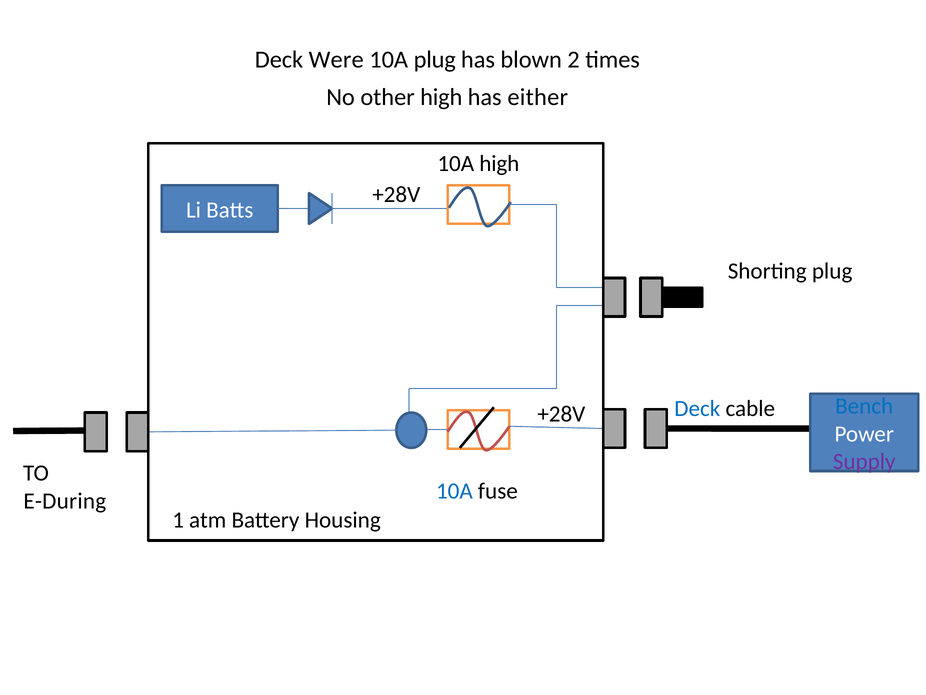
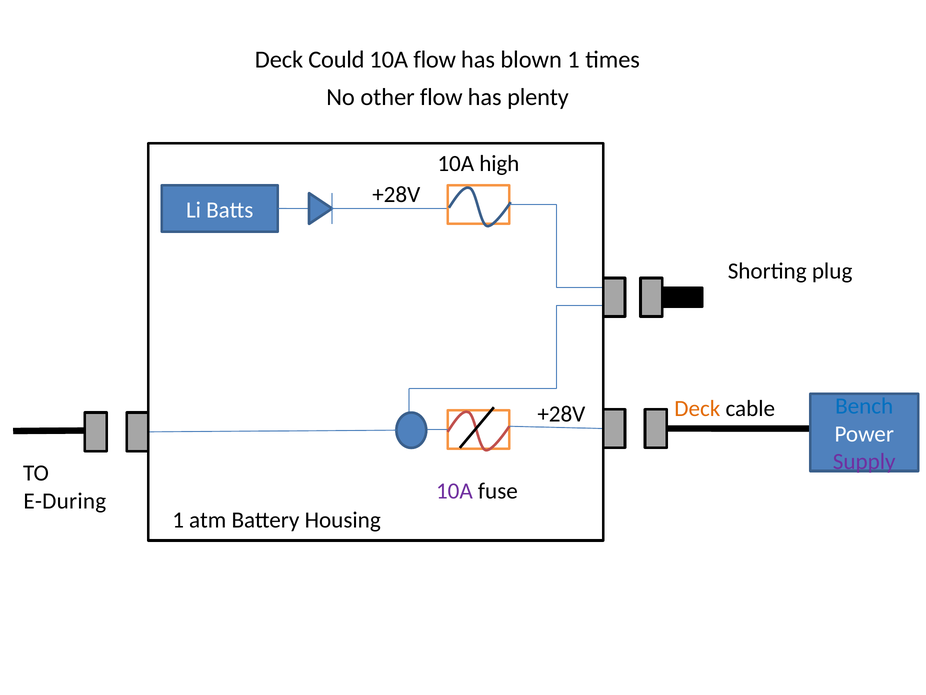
Were: Were -> Could (336, 60)
10A plug: plug -> flow (435, 60)
blown 2: 2 -> 1 (574, 60)
other high: high -> flow (441, 97)
either: either -> plenty (538, 97)
Deck colour: blue -> orange (697, 408)
10A colour: blue -> purple (454, 491)
